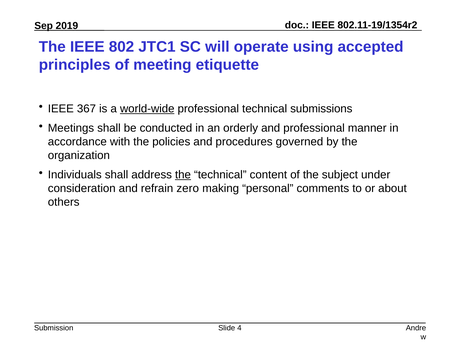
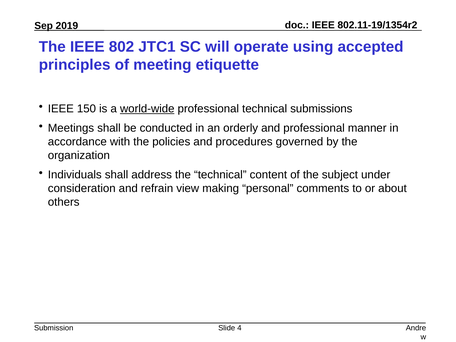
367: 367 -> 150 (86, 109)
the underline: present -> none (183, 175)
zero: zero -> view (188, 189)
